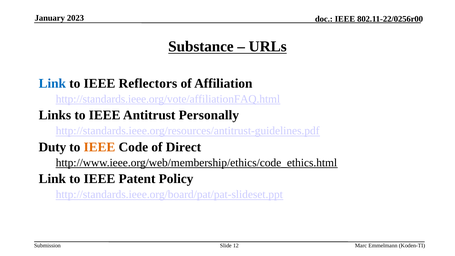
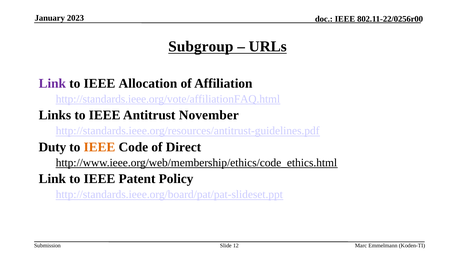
Substance: Substance -> Subgroup (201, 47)
Link colour: blue -> purple (52, 83)
Reflectors: Reflectors -> Allocation (148, 83)
Personally: Personally -> November (209, 115)
